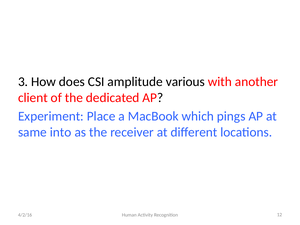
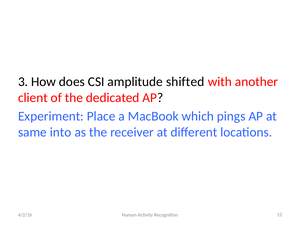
various: various -> shifted (185, 82)
